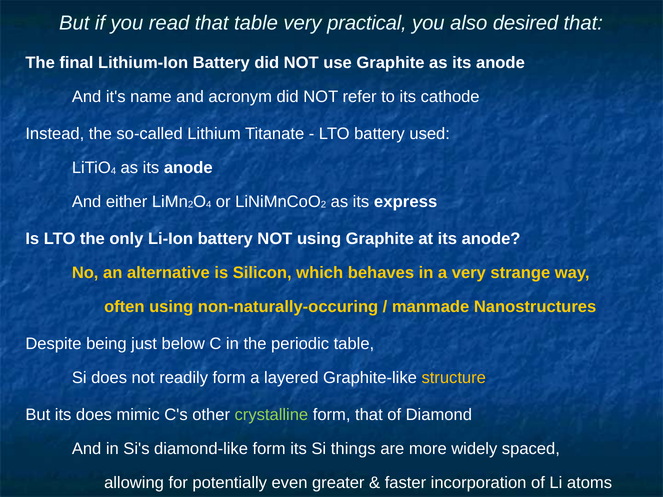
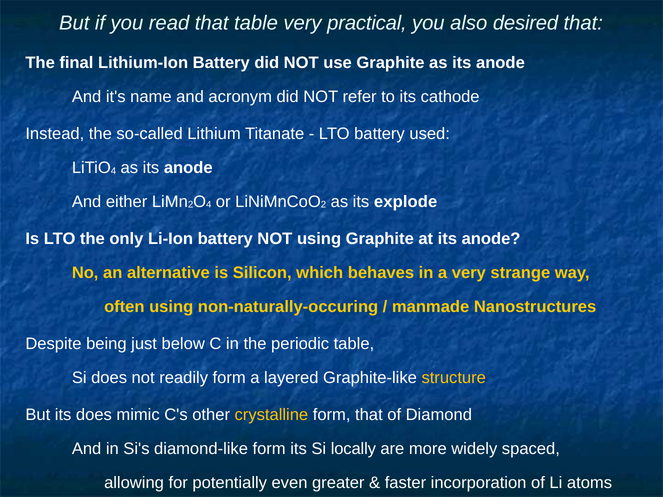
express: express -> explode (406, 202)
crystalline colour: light green -> yellow (271, 415)
things: things -> locally (353, 449)
